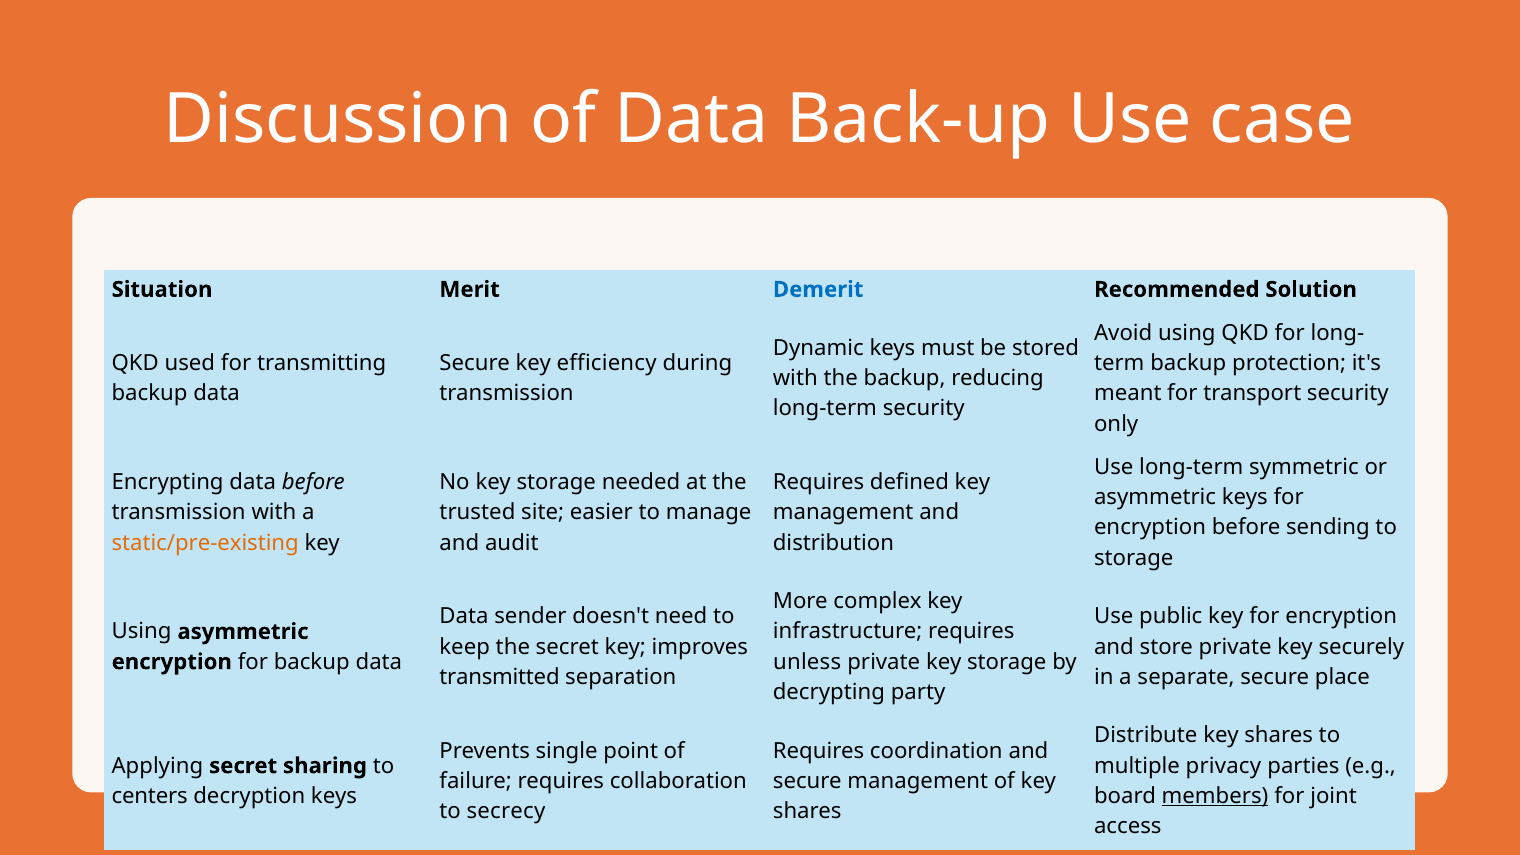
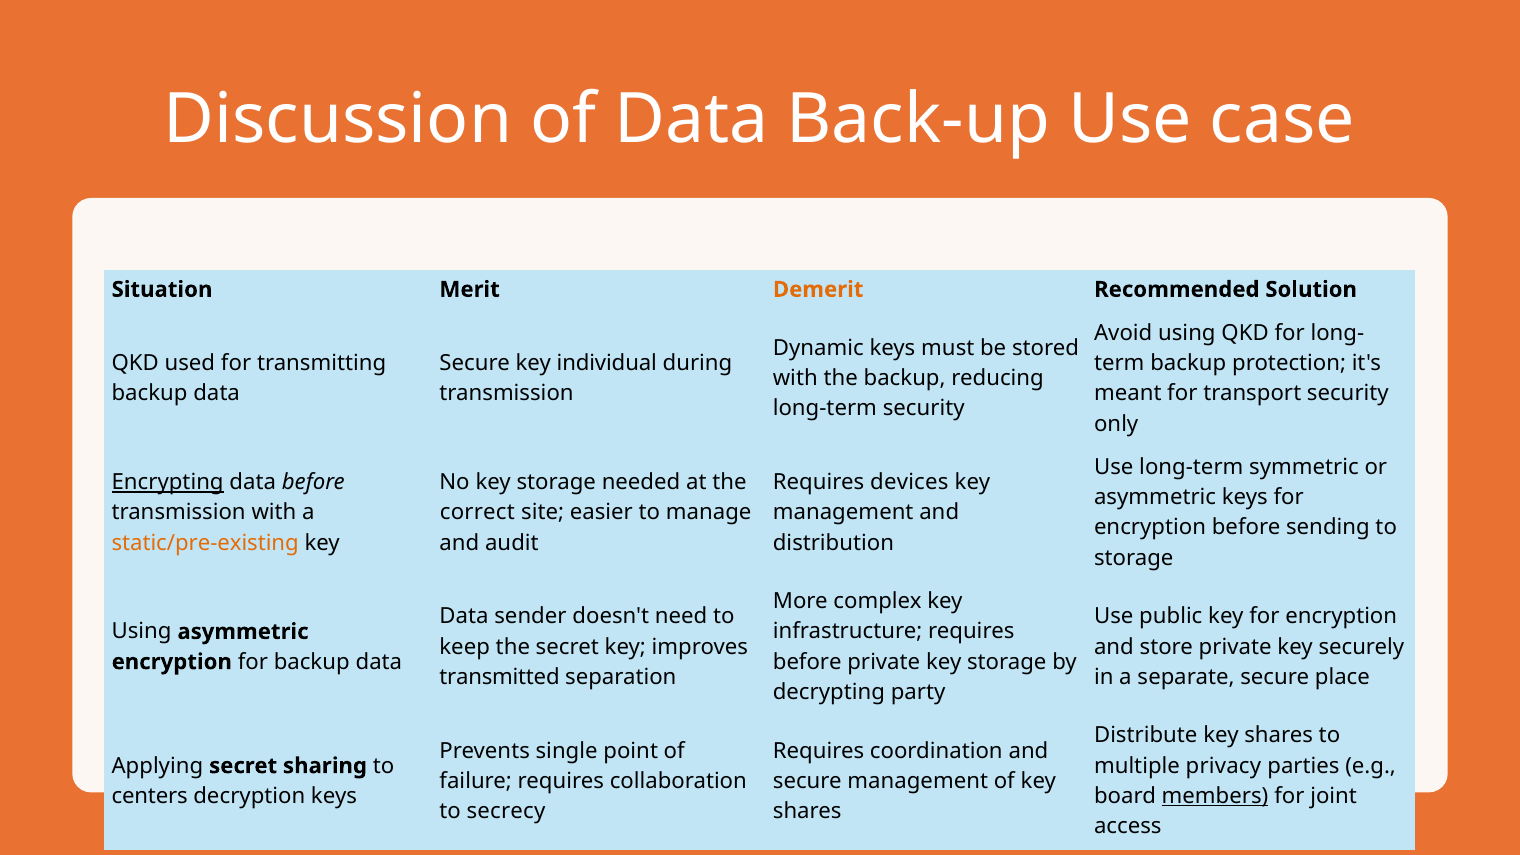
Demerit colour: blue -> orange (818, 289)
efficiency: efficiency -> individual (607, 363)
Encrypting underline: none -> present (168, 482)
defined: defined -> devices (909, 482)
trusted: trusted -> correct (477, 513)
unless: unless -> before (807, 662)
